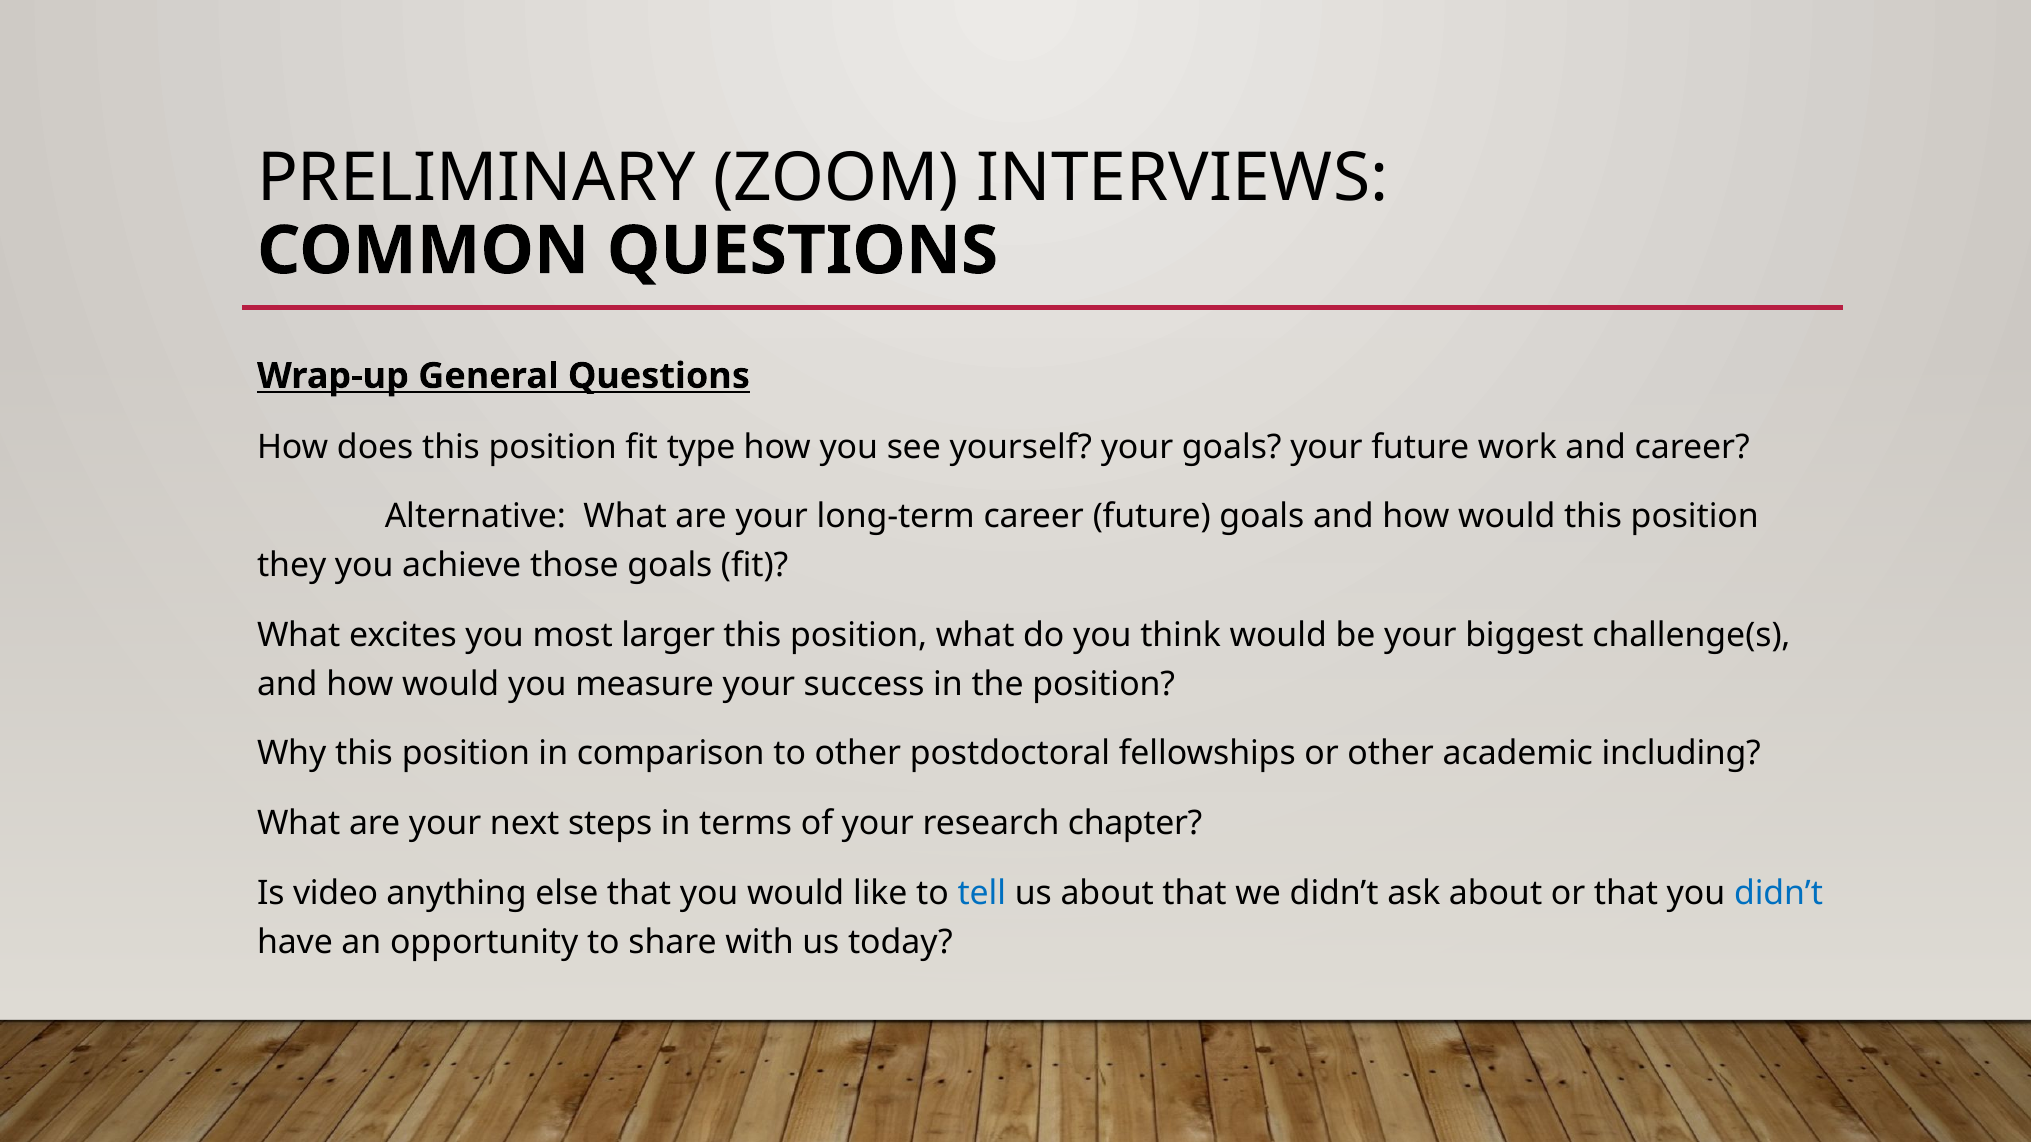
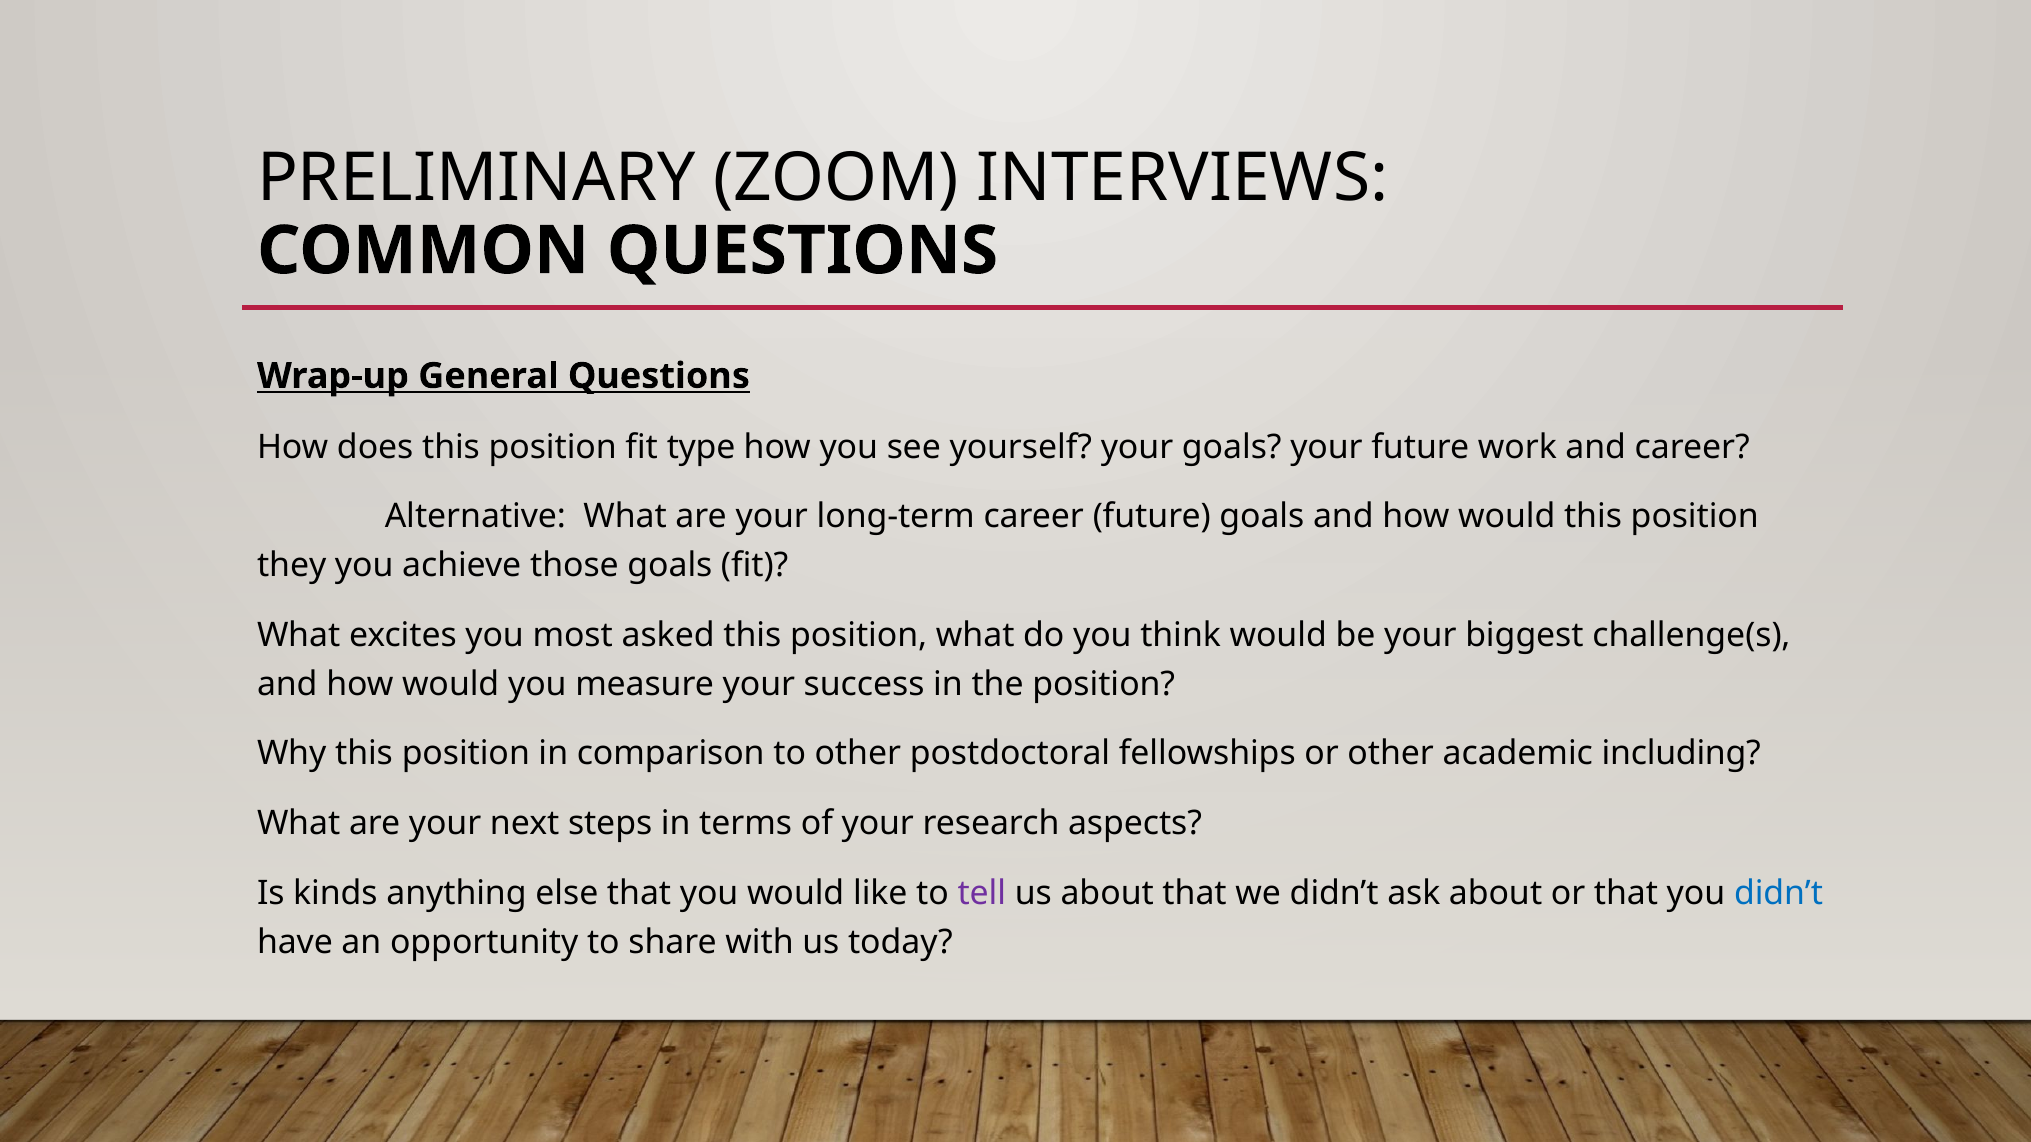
larger: larger -> asked (668, 636)
chapter: chapter -> aspects (1135, 824)
video: video -> kinds (335, 894)
tell colour: blue -> purple (982, 894)
